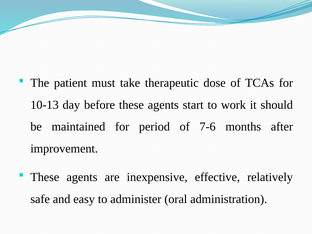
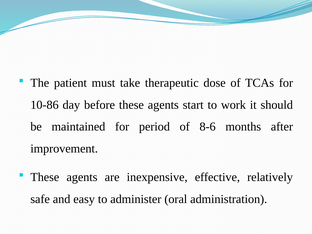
10-13: 10-13 -> 10-86 (45, 105)
7-6: 7-6 -> 8-6 (208, 127)
